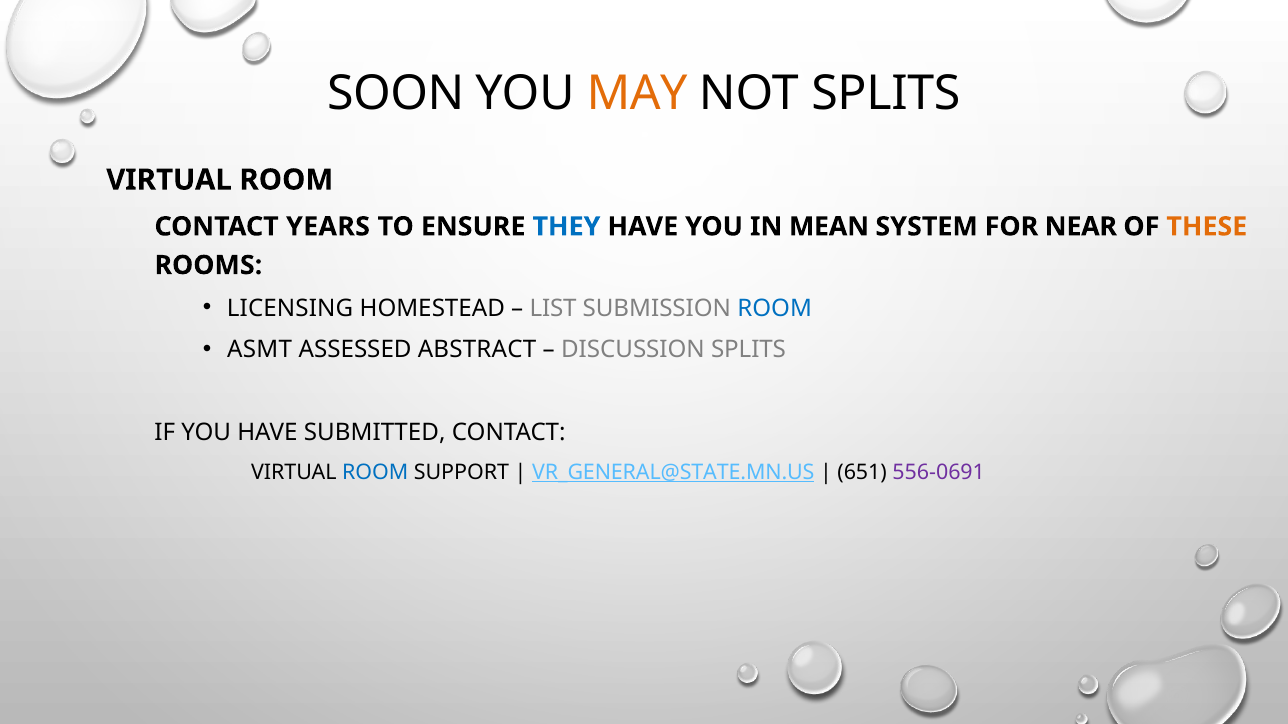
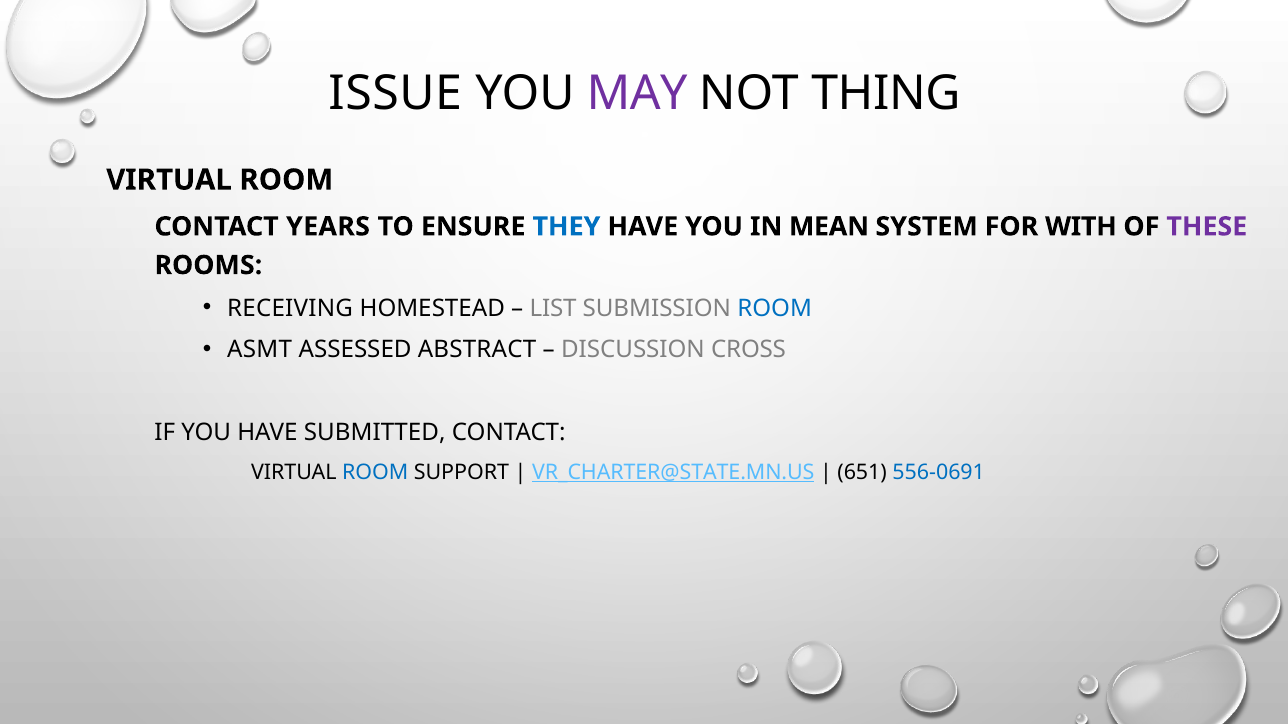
SOON: SOON -> ISSUE (395, 94)
MAY colour: orange -> purple (637, 94)
NOT SPLITS: SPLITS -> THING (886, 94)
NEAR: NEAR -> WITH (1081, 227)
THESE colour: orange -> purple (1207, 227)
LICENSING: LICENSING -> RECEIVING (290, 308)
DISCUSSION SPLITS: SPLITS -> CROSS (749, 350)
VR_GENERAL@STATE.MN.US: VR_GENERAL@STATE.MN.US -> VR_CHARTER@STATE.MN.US (673, 472)
556-0691 colour: purple -> blue (939, 472)
